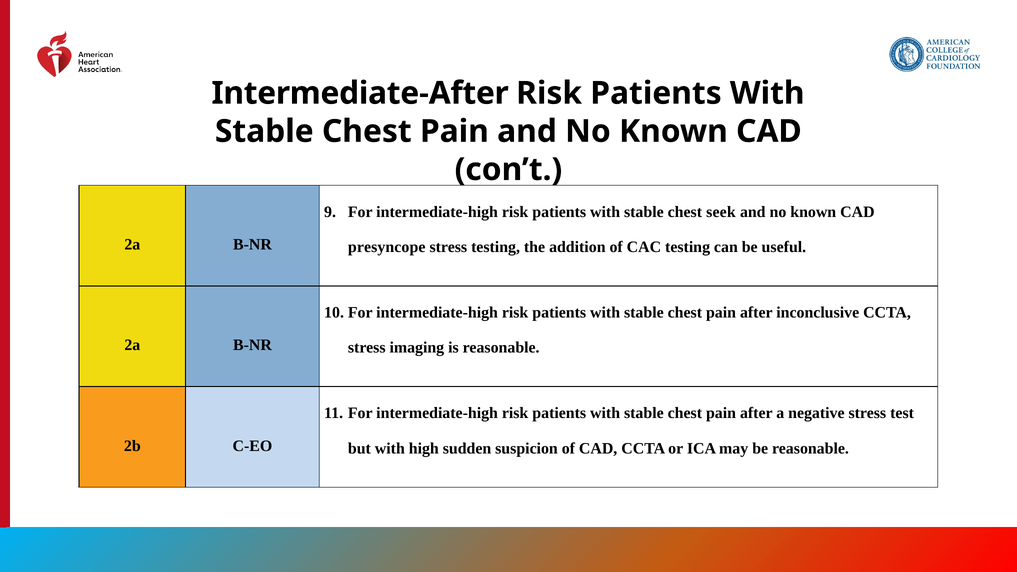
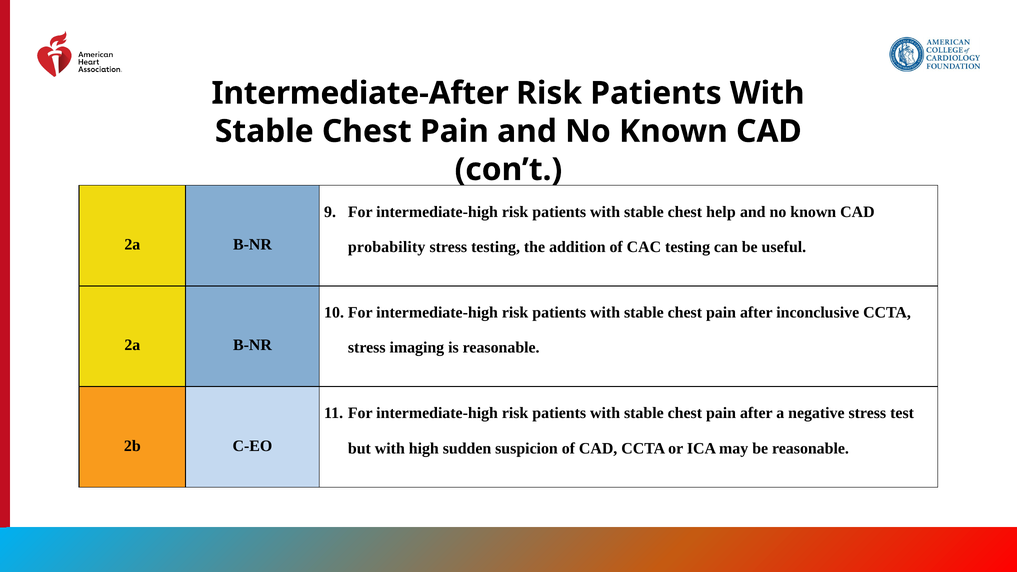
seek: seek -> help (721, 212)
presyncope: presyncope -> probability (387, 247)
